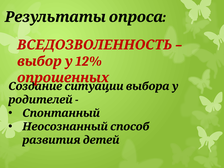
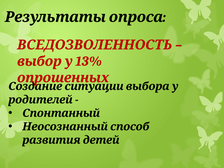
12%: 12% -> 13% (89, 61)
